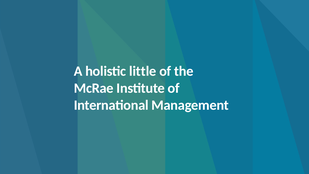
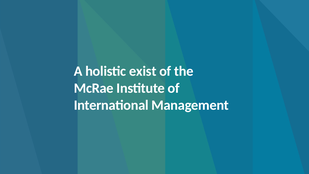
little: little -> exist (143, 71)
